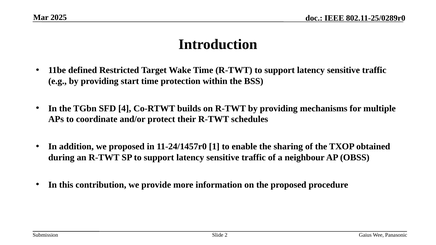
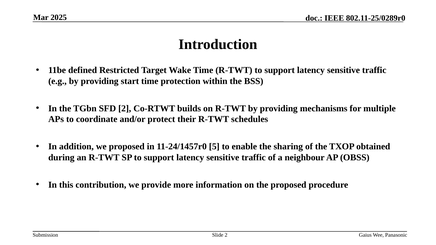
SFD 4: 4 -> 2 (125, 109)
1: 1 -> 5 (214, 147)
